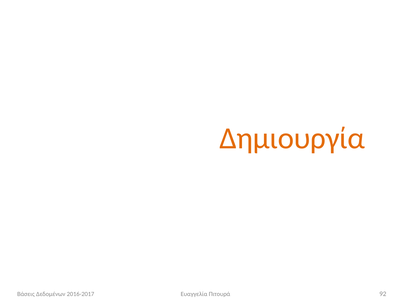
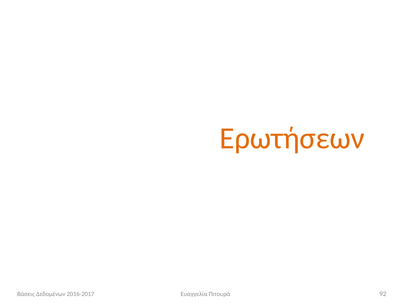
Δημιουργία: Δημιουργία -> Ερωτήσεων (292, 138)
